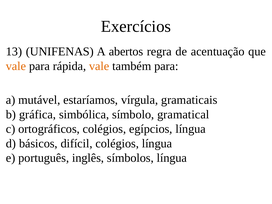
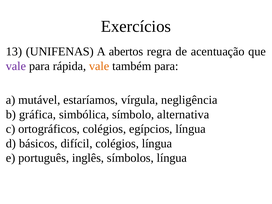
vale colour: orange -> purple (16, 66)
gramaticais: gramaticais -> negligência (189, 100)
gramatical: gramatical -> alternativa (183, 114)
